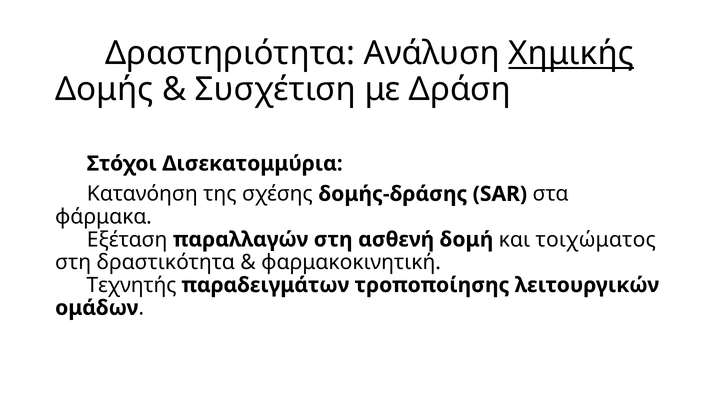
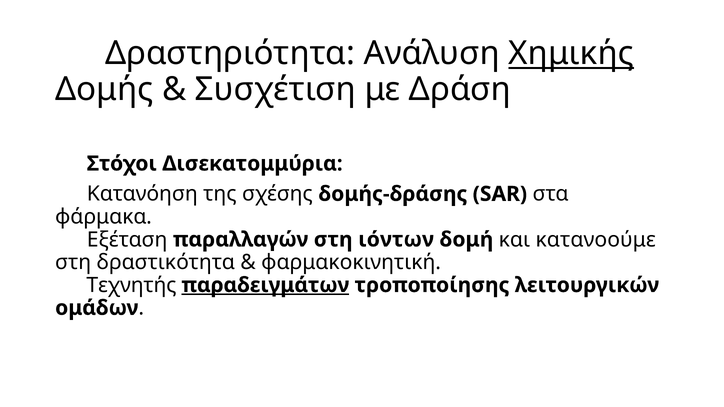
ασθενή: ασθενή -> ιόντων (396, 240)
τοιχώματος: τοιχώματος -> κατανοούμε (596, 240)
παραδειγμάτων underline: none -> present (265, 285)
